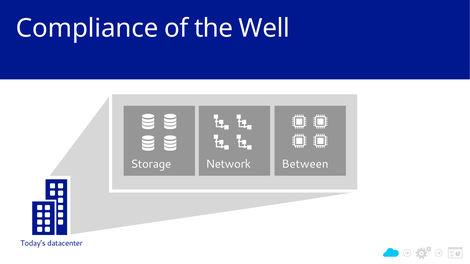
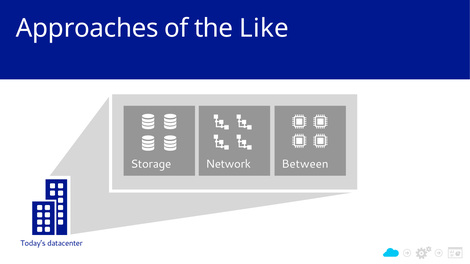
Compliance: Compliance -> Approaches (87, 28)
Well: Well -> Like (264, 28)
